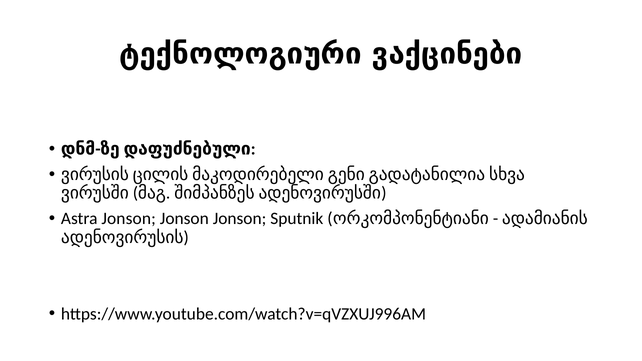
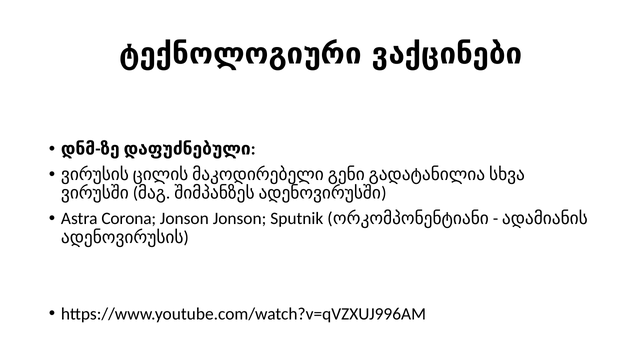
Astra Jonson: Jonson -> Corona (129, 219)
